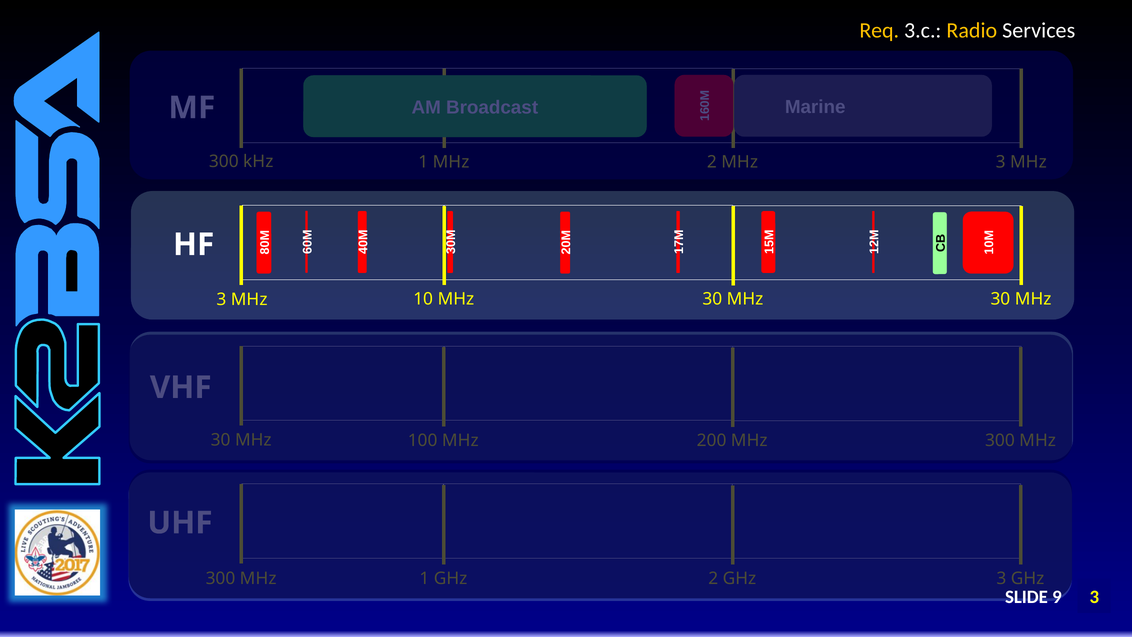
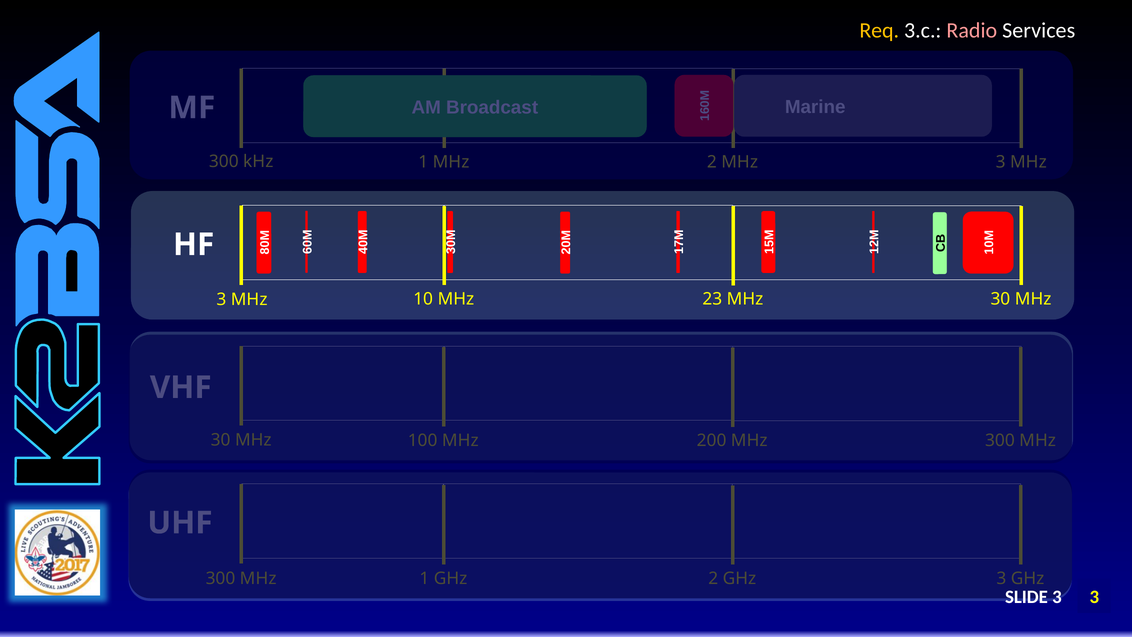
Radio colour: yellow -> pink (972, 31)
10 MHz 30: 30 -> 23 (712, 299)
SLIDE 9: 9 -> 3 (1057, 597)
